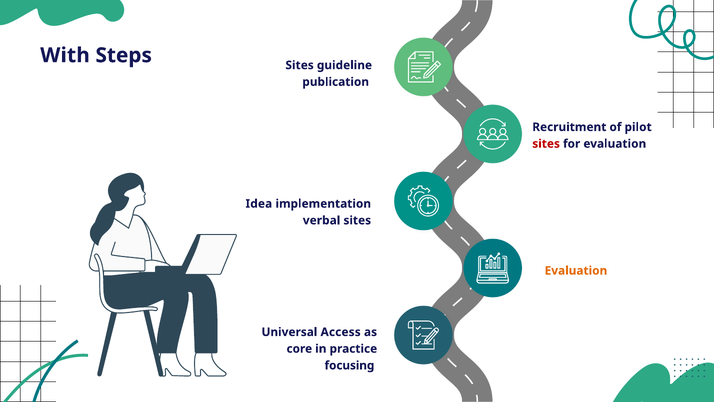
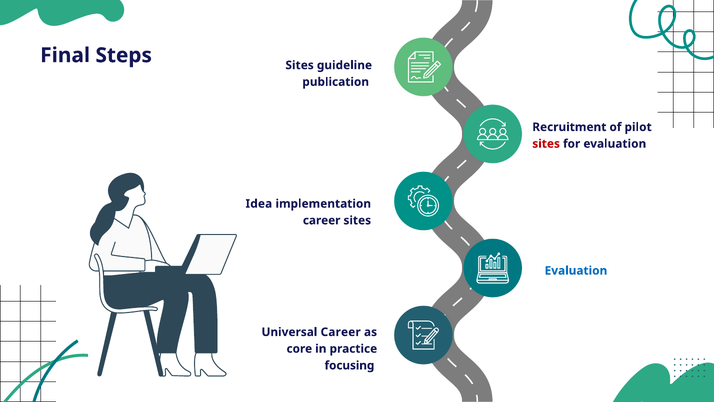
With: With -> Final (65, 55)
verbal: verbal -> career (322, 220)
Evaluation colour: orange -> blue (576, 270)
Universal Access: Access -> Career (341, 332)
